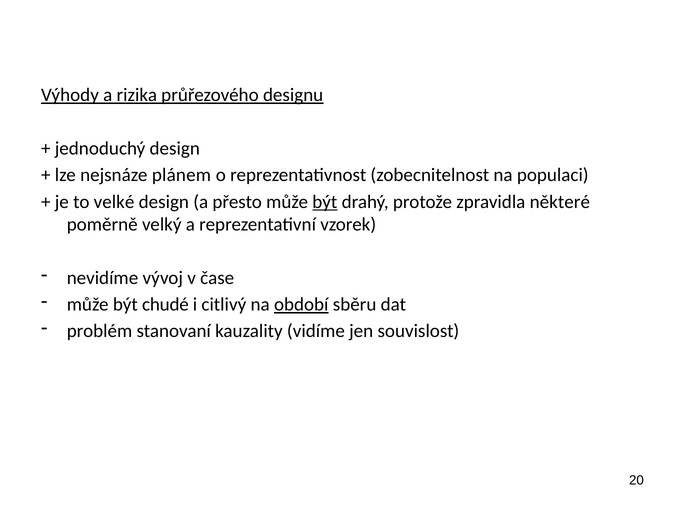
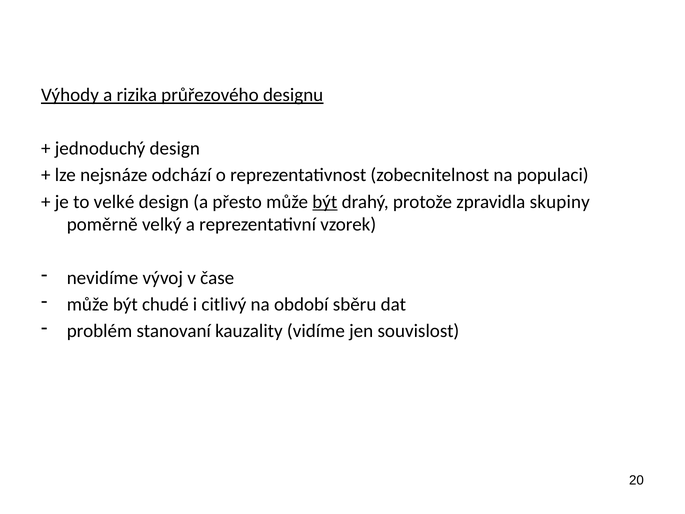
plánem: plánem -> odchází (182, 175)
některé: některé -> skupiny (560, 202)
období underline: present -> none (301, 304)
